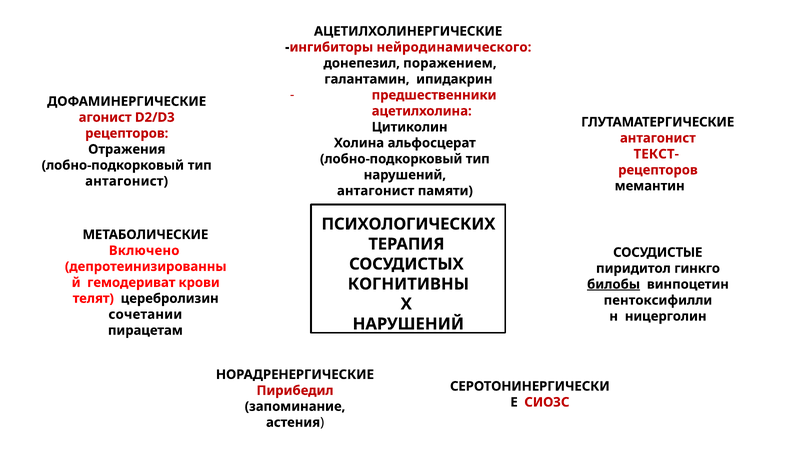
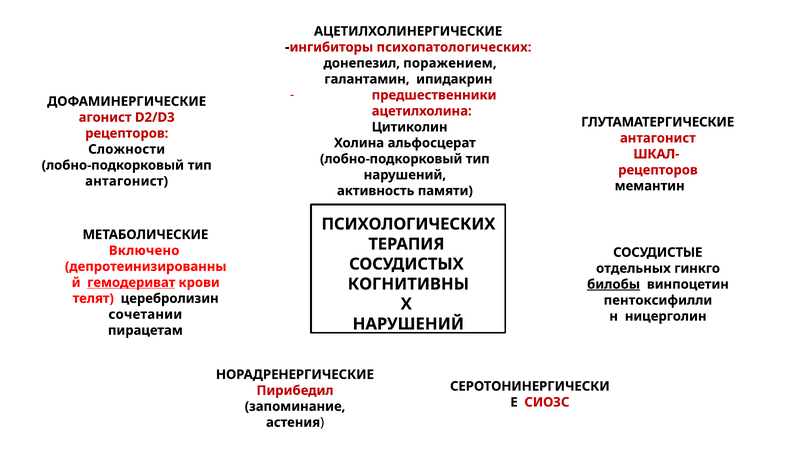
нейродинамического: нейродинамического -> психопатологических (454, 47)
Отражения: Отражения -> Сложности (127, 149)
ТЕКСТ-: ТЕКСТ- -> ШКАЛ- (656, 154)
антагонист: антагонист -> активность (376, 191)
пиридитол: пиридитол -> отдельных (633, 268)
гемодериват underline: none -> present (131, 282)
